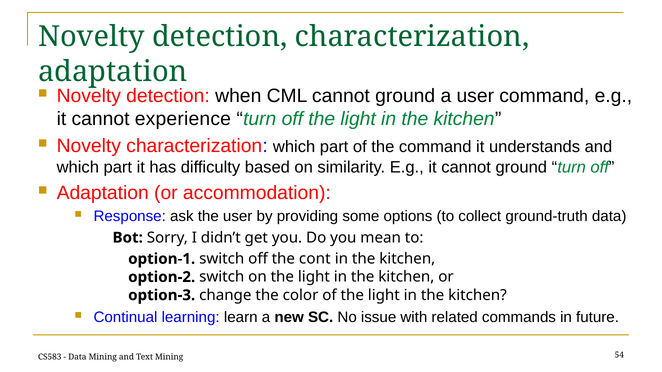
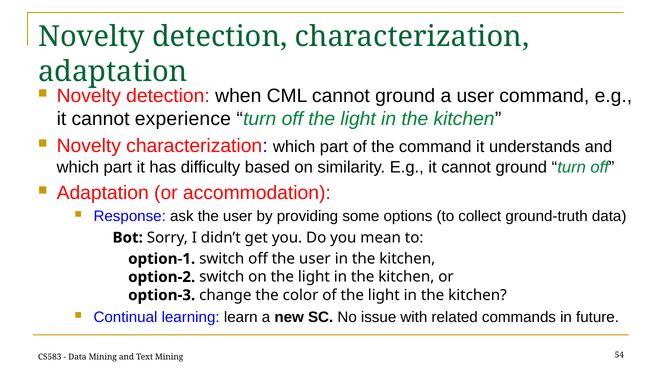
off the cont: cont -> user (315, 259)
